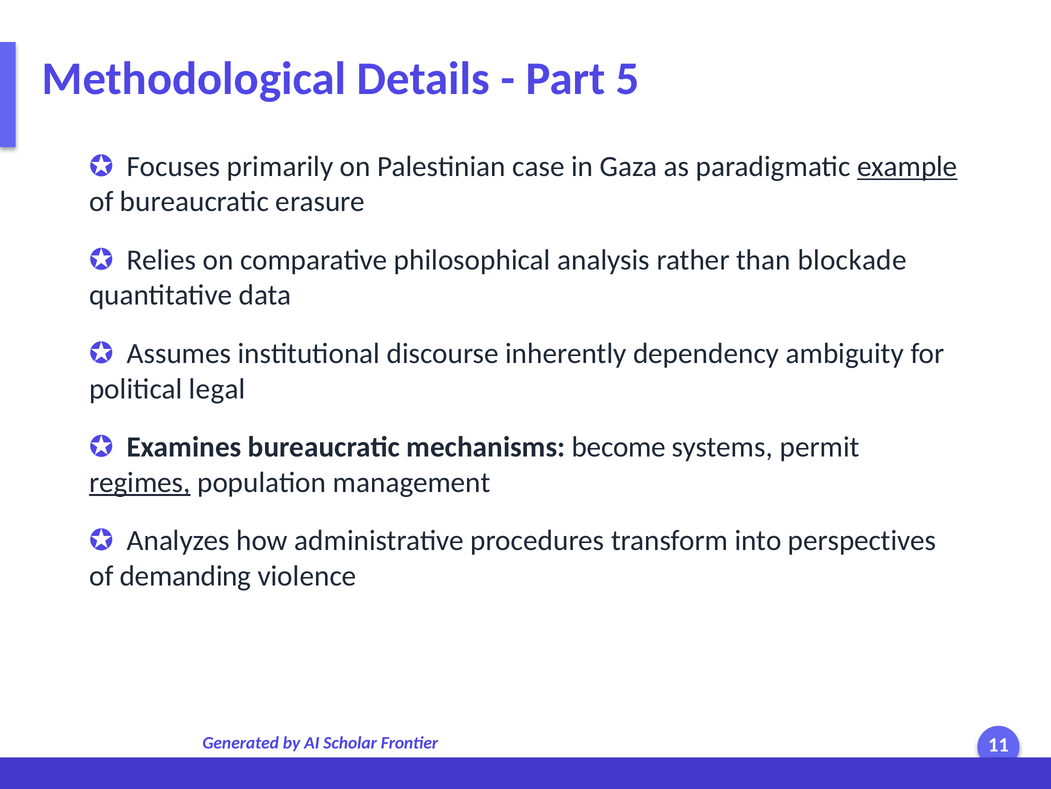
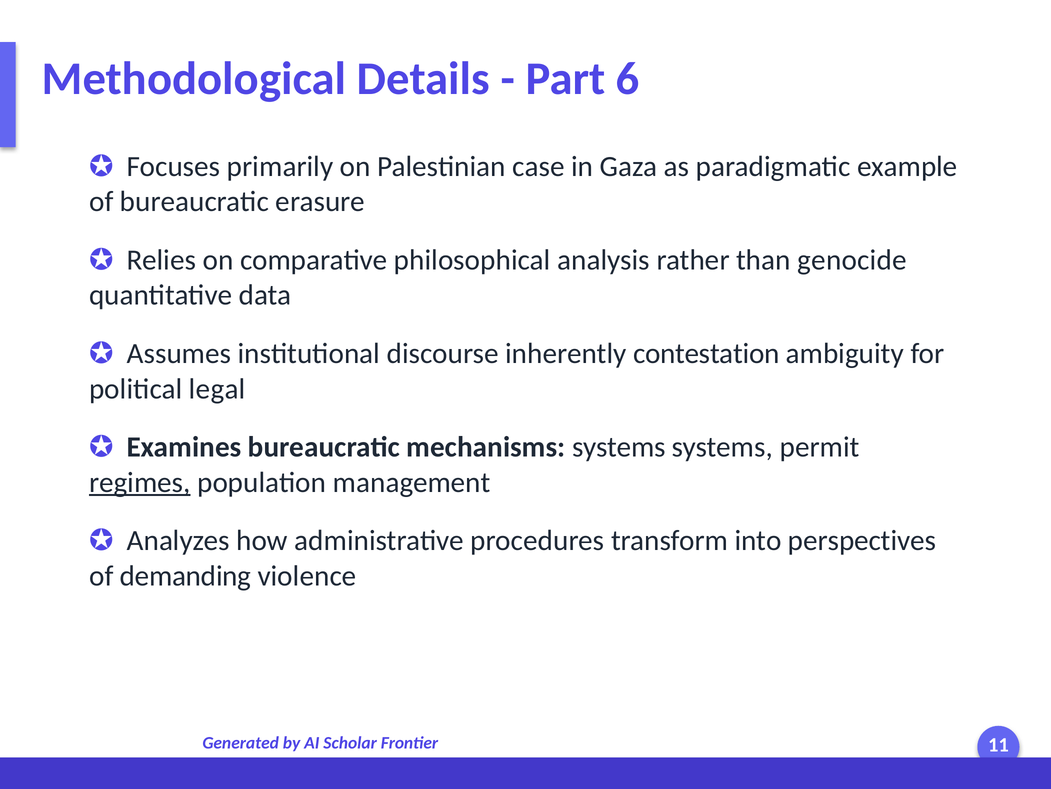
5: 5 -> 6 (628, 79)
example underline: present -> none (907, 167)
blockade: blockade -> genocide (852, 260)
dependency: dependency -> contestation (706, 353)
mechanisms become: become -> systems (619, 447)
